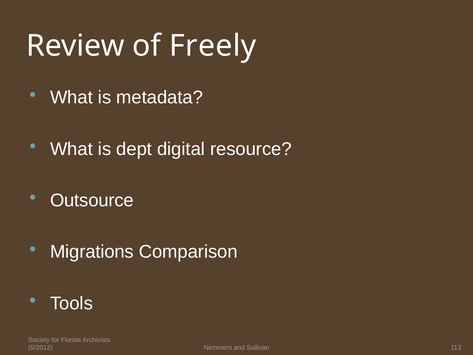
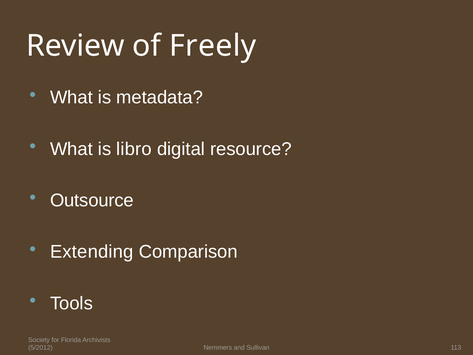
dept: dept -> libro (134, 149)
Migrations: Migrations -> Extending (92, 252)
